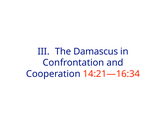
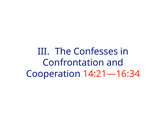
Damascus: Damascus -> Confesses (96, 52)
